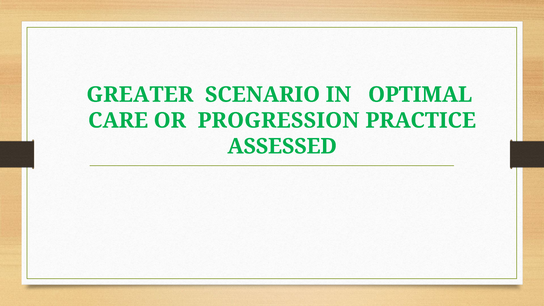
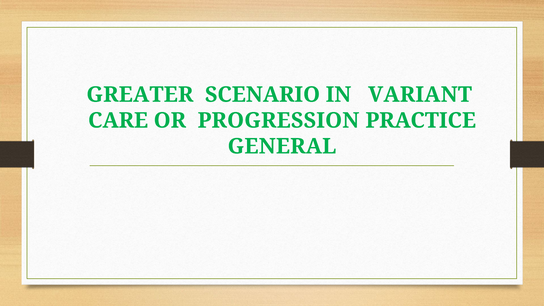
OPTIMAL: OPTIMAL -> VARIANT (420, 95)
ASSESSED: ASSESSED -> GENERAL (282, 146)
